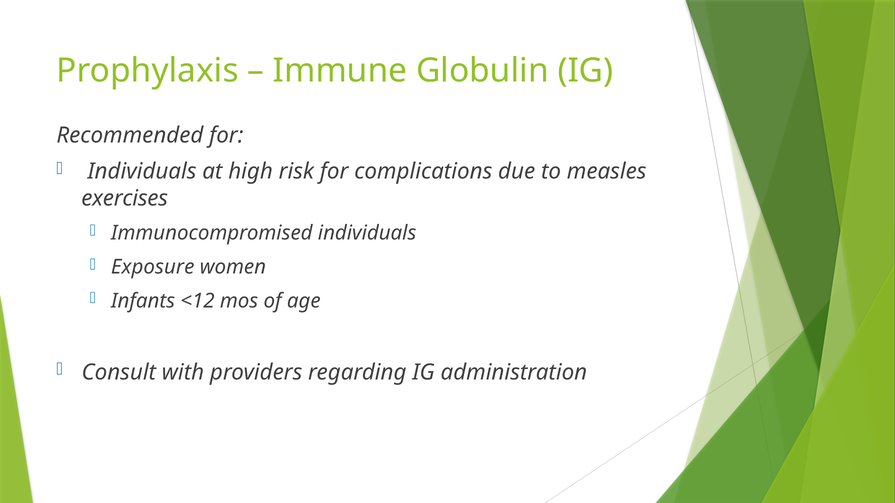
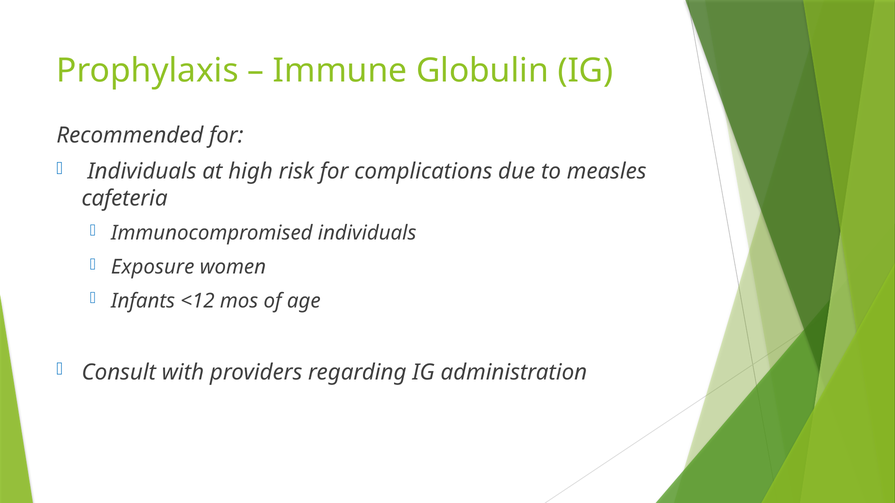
exercises: exercises -> cafeteria (125, 199)
